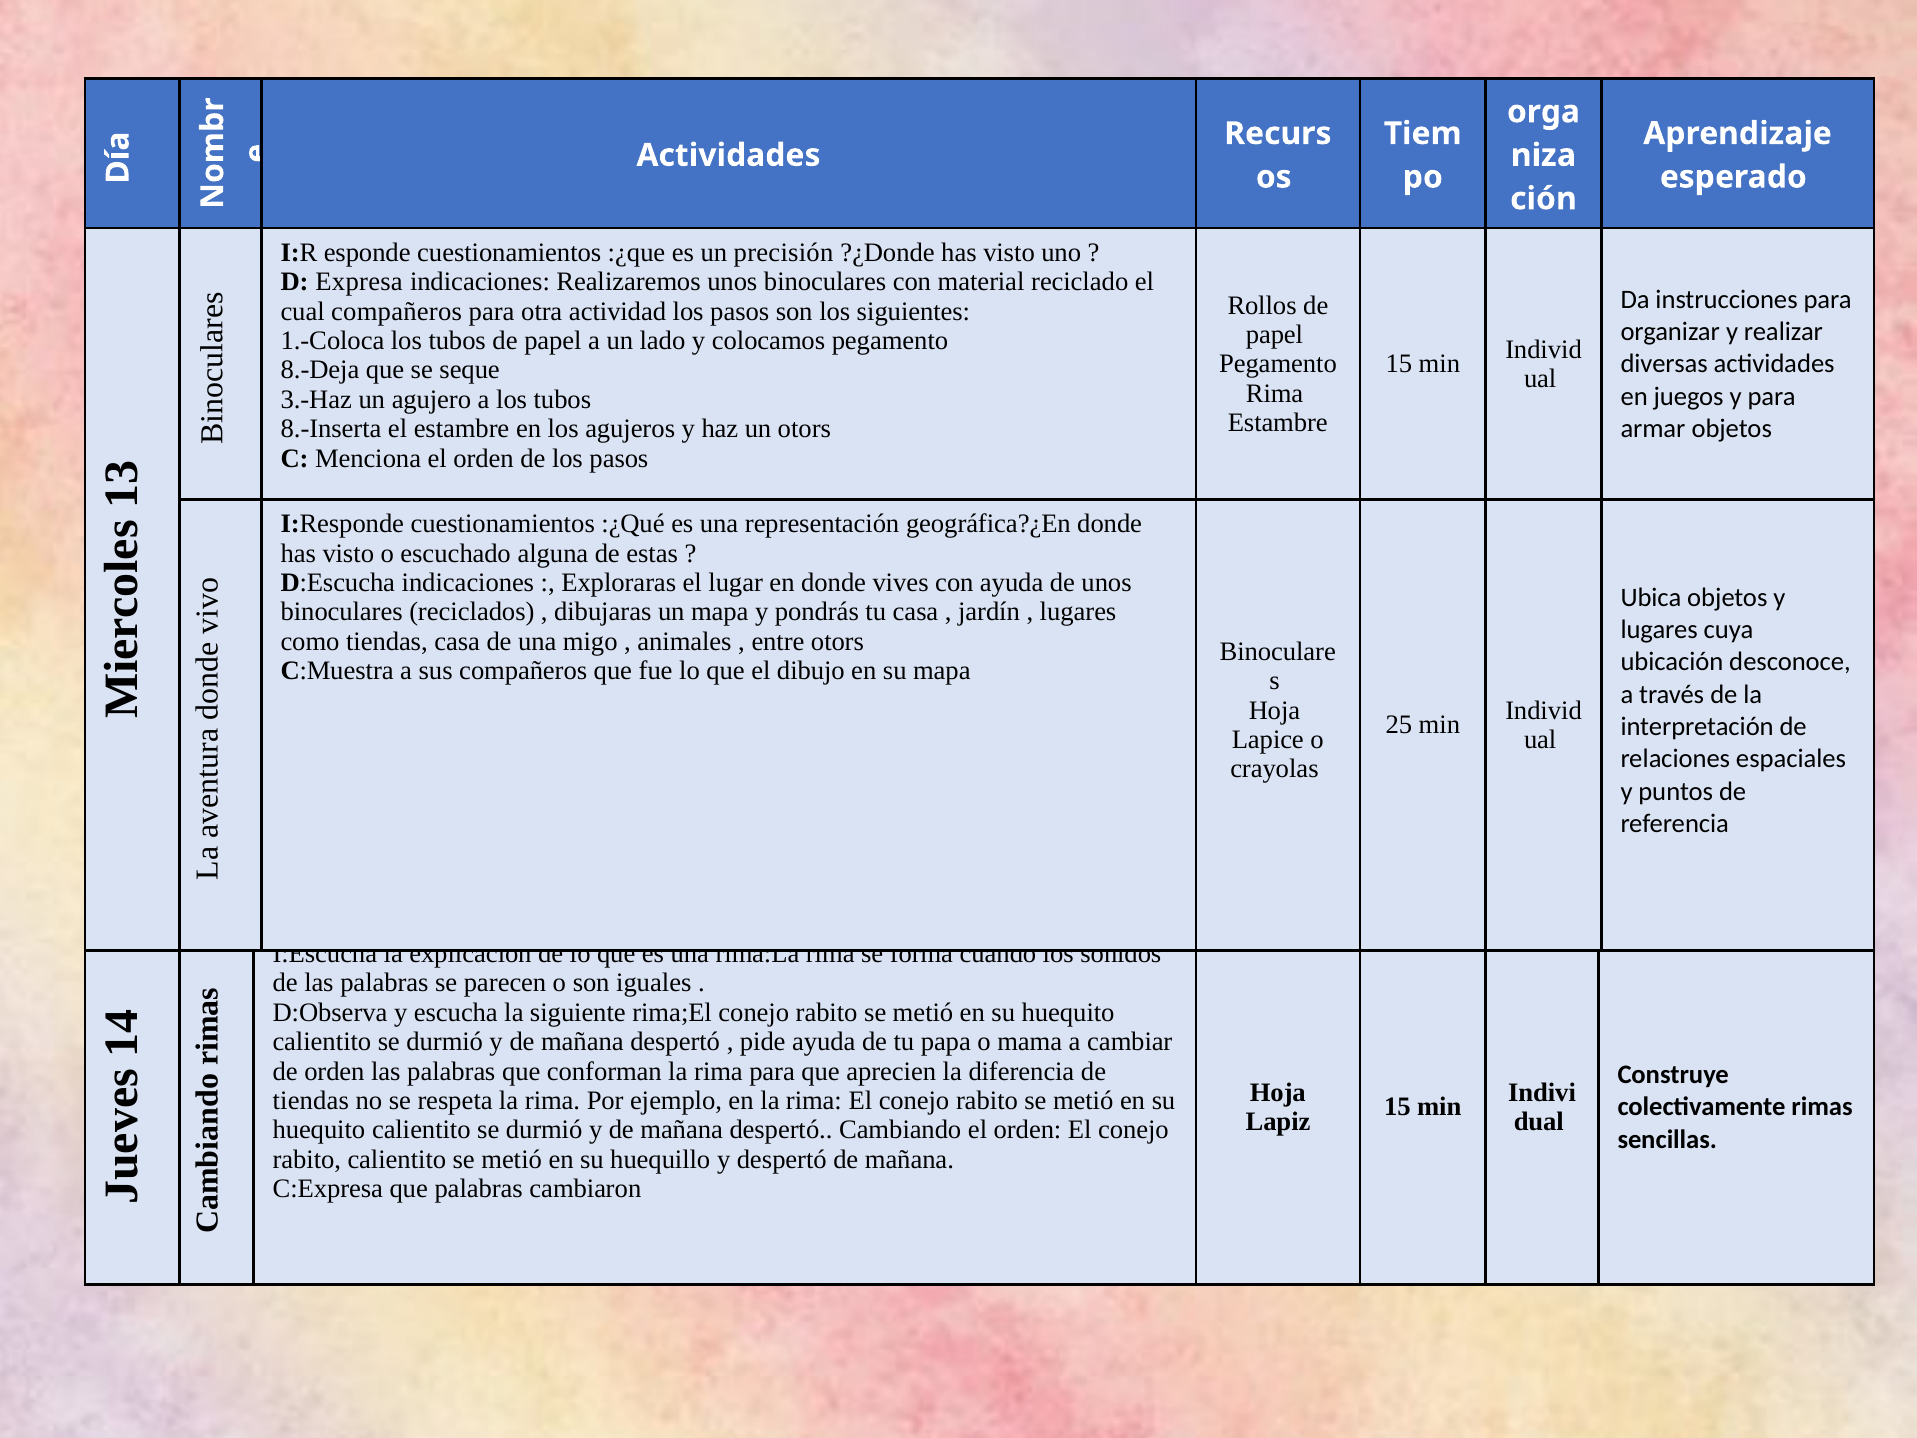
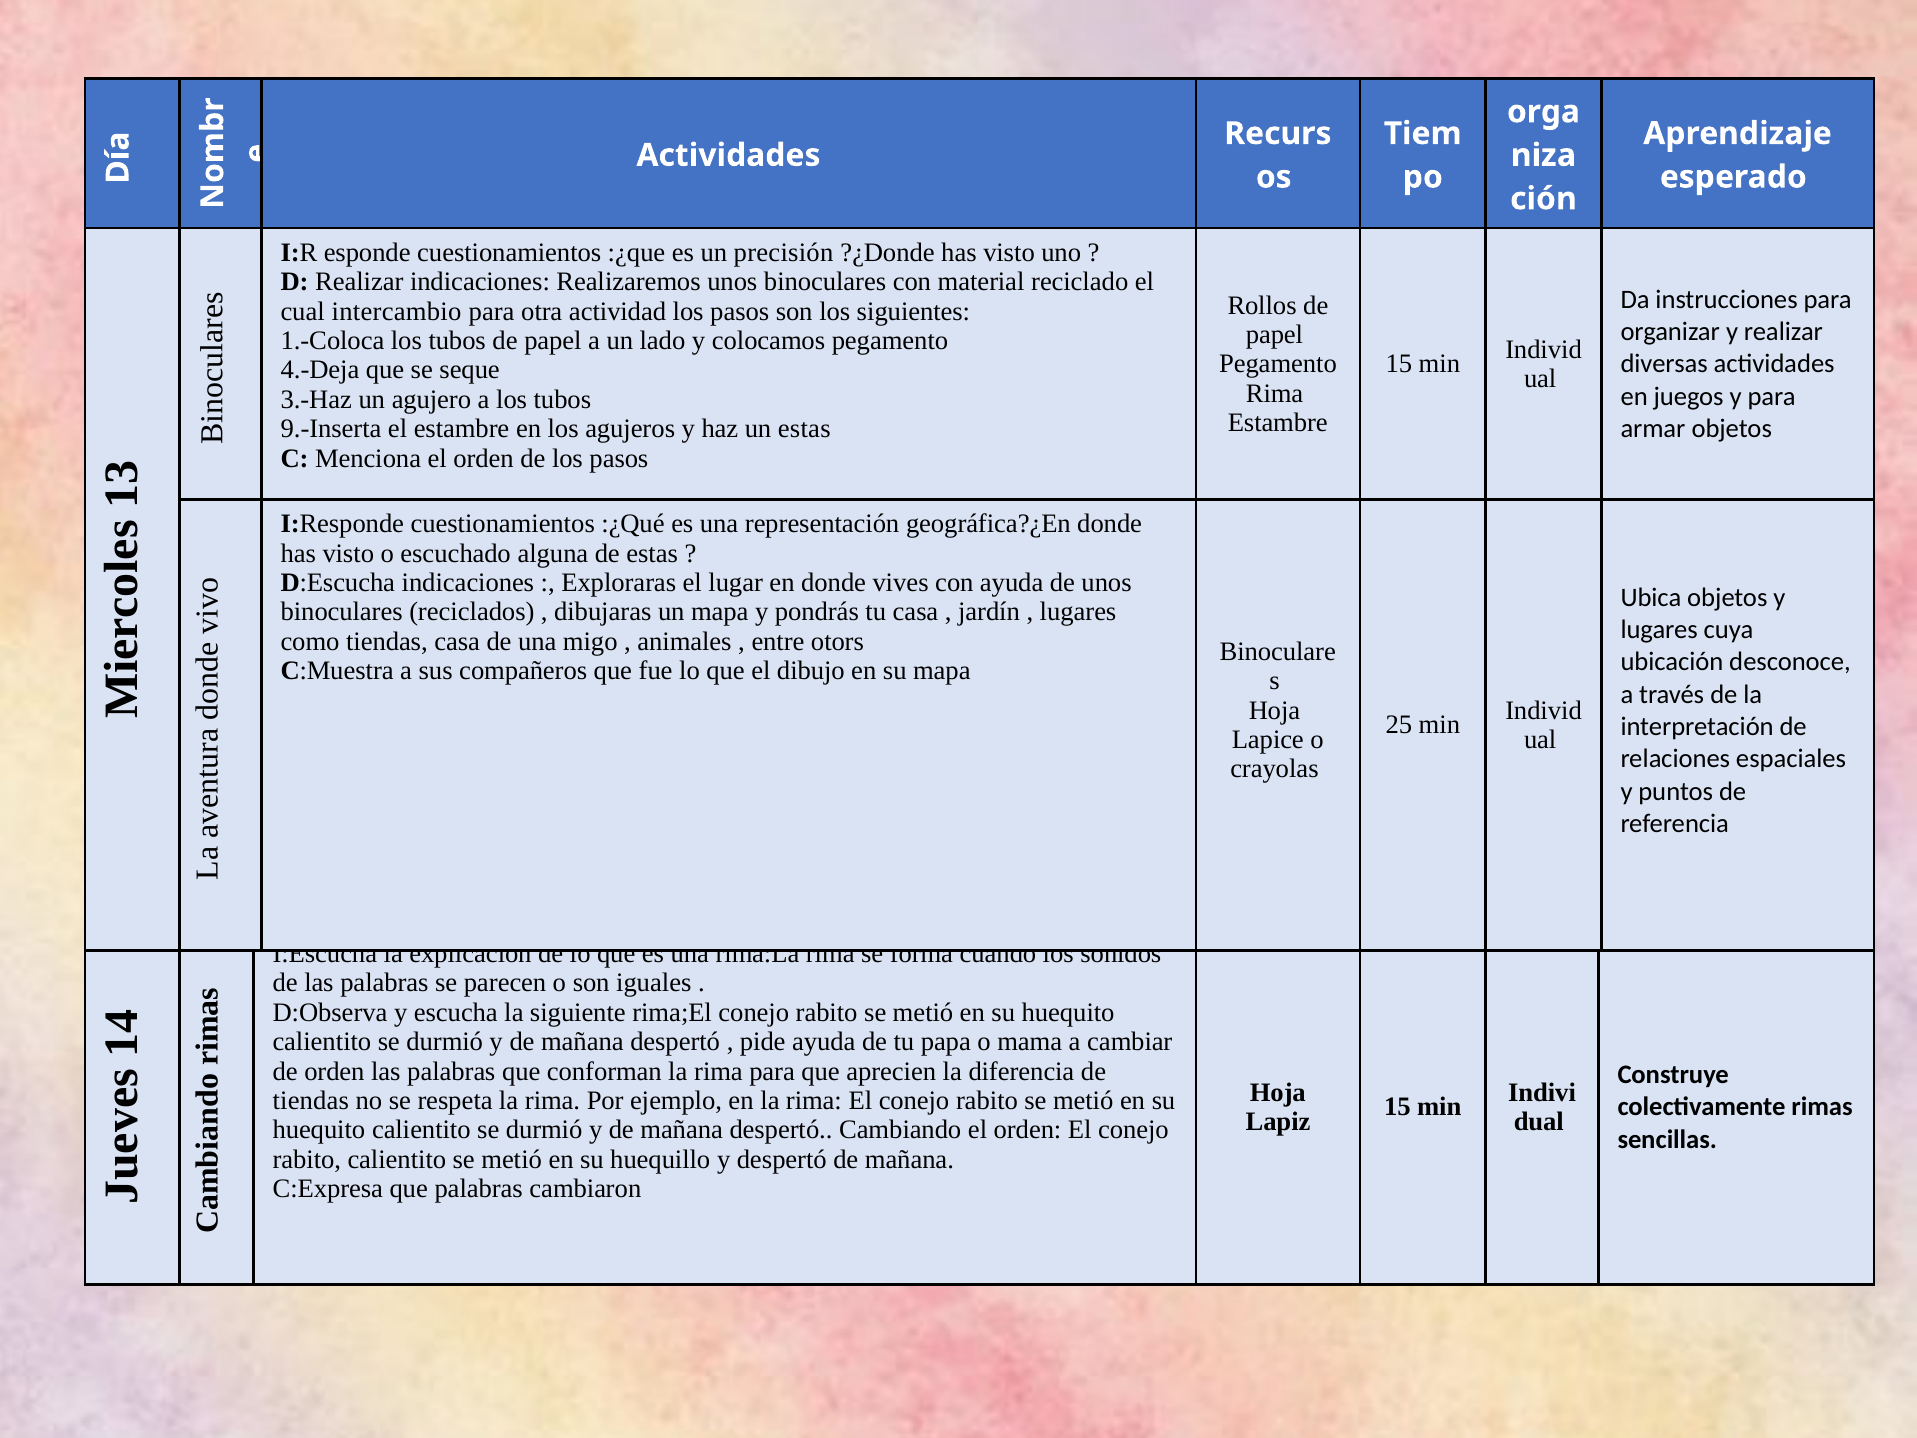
D Expresa: Expresa -> Realizar (359, 282)
cual compañeros: compañeros -> intercambio (397, 311)
8.-Deja: 8.-Deja -> 4.-Deja (320, 370)
8.-Inserta: 8.-Inserta -> 9.-Inserta (331, 429)
un otors: otors -> estas (804, 429)
